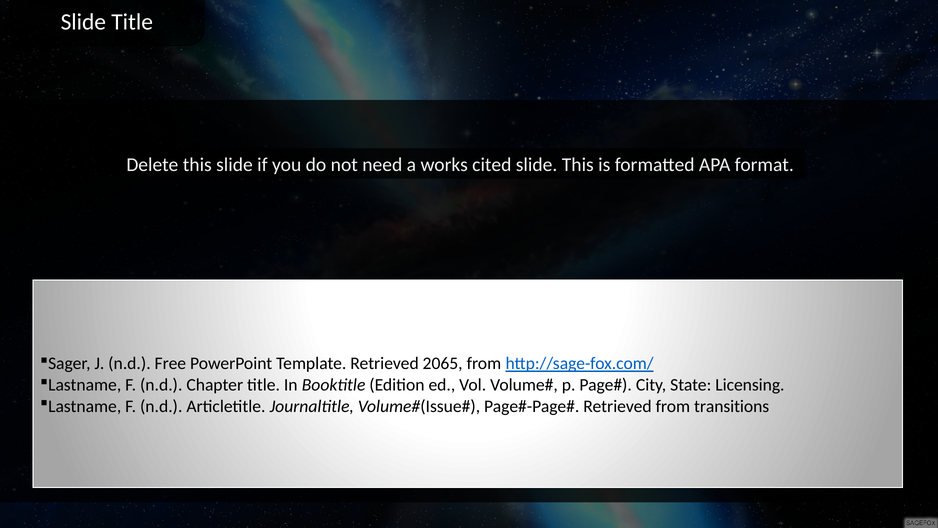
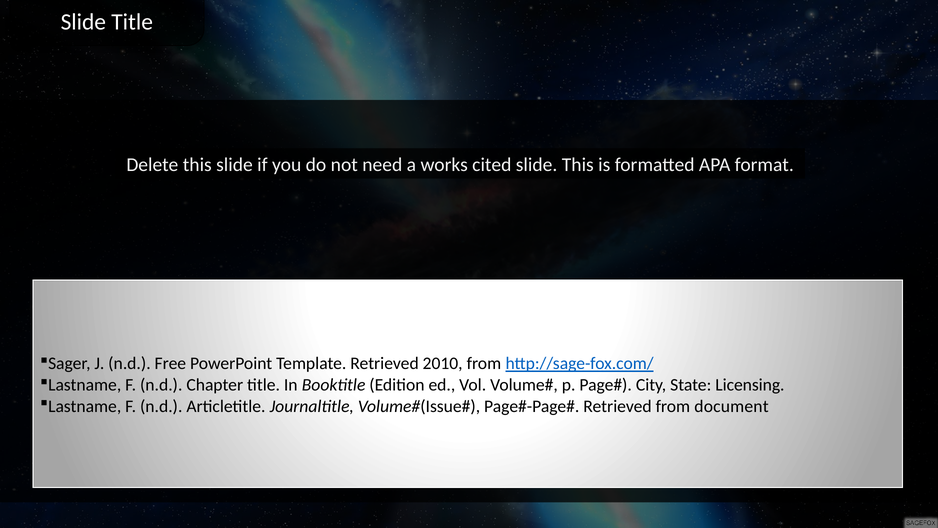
2065: 2065 -> 2010 (443, 363)
transitions: transitions -> document (731, 406)
